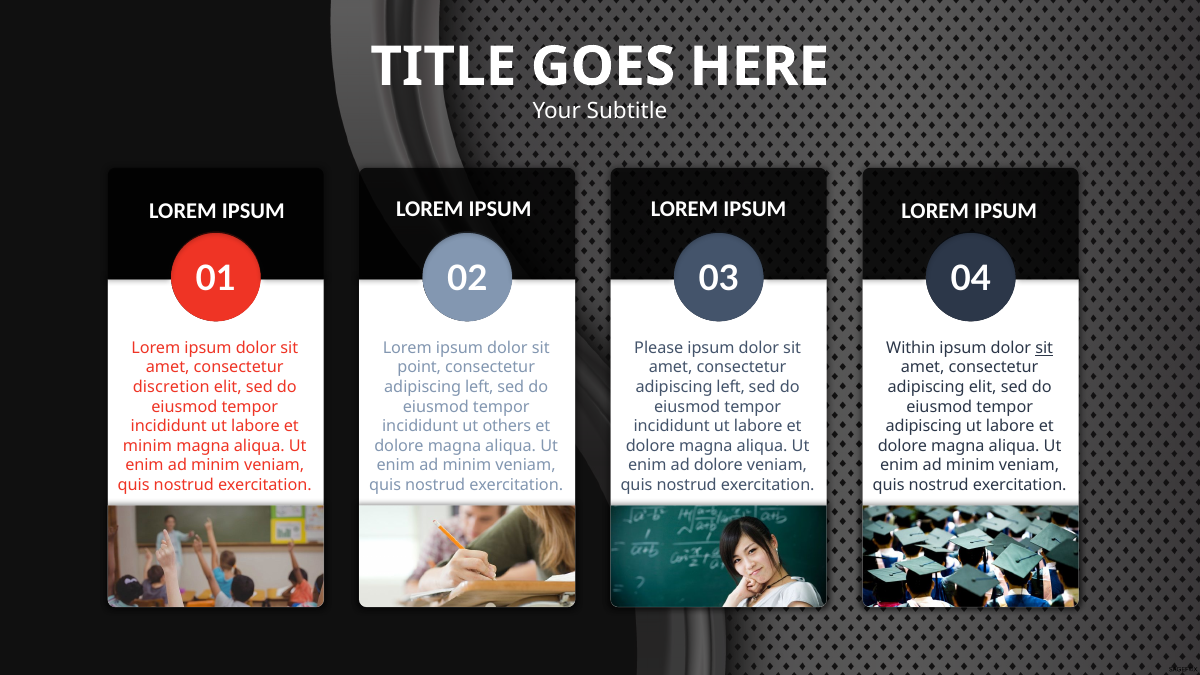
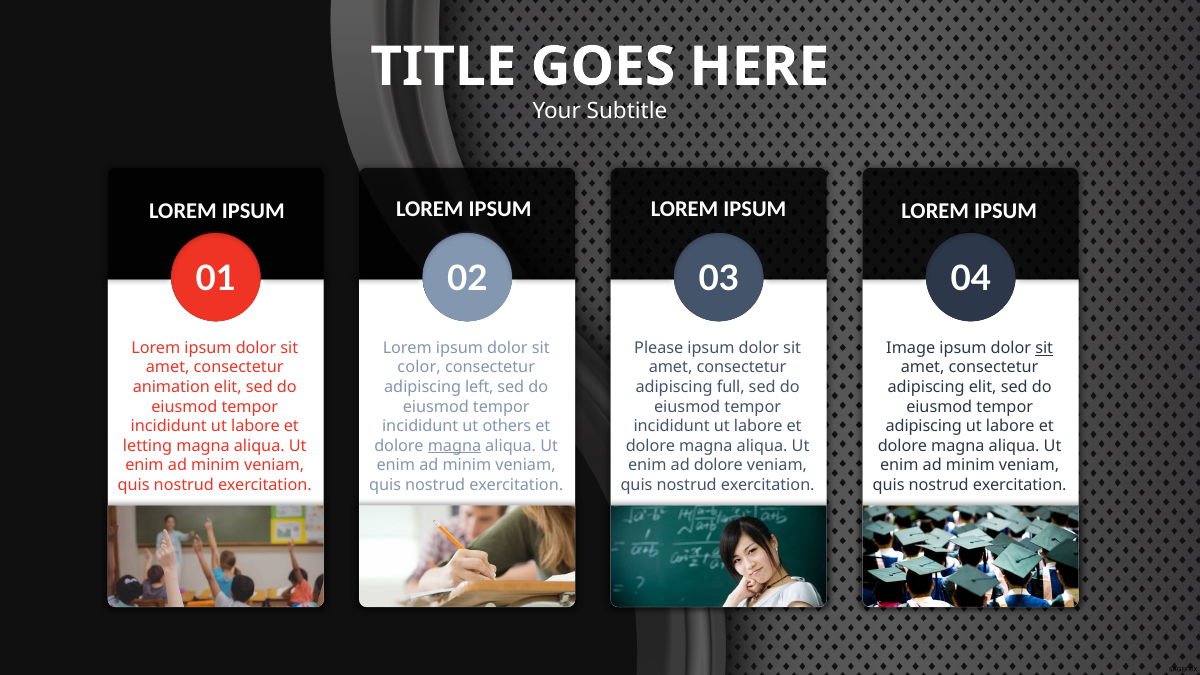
Within: Within -> Image (911, 348)
point: point -> color (419, 368)
discretion: discretion -> animation (171, 387)
left: left -> full (731, 387)
minim: minim -> letting (148, 446)
magna underline: none -> present (454, 446)
